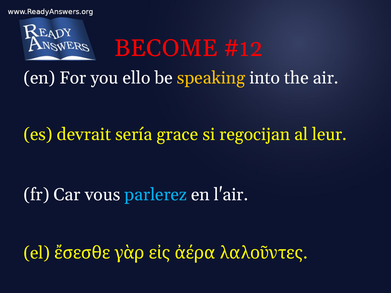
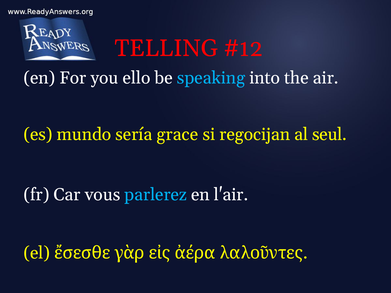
BECOME: BECOME -> TELLING (166, 48)
speaking colour: yellow -> light blue (211, 78)
devrait: devrait -> mundo (84, 135)
leur: leur -> seul (329, 135)
